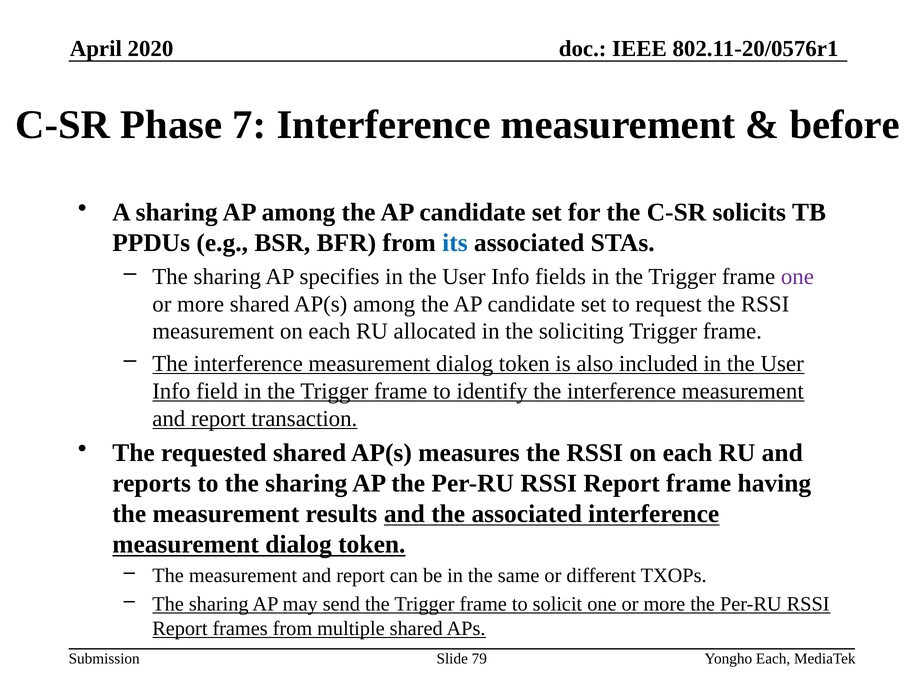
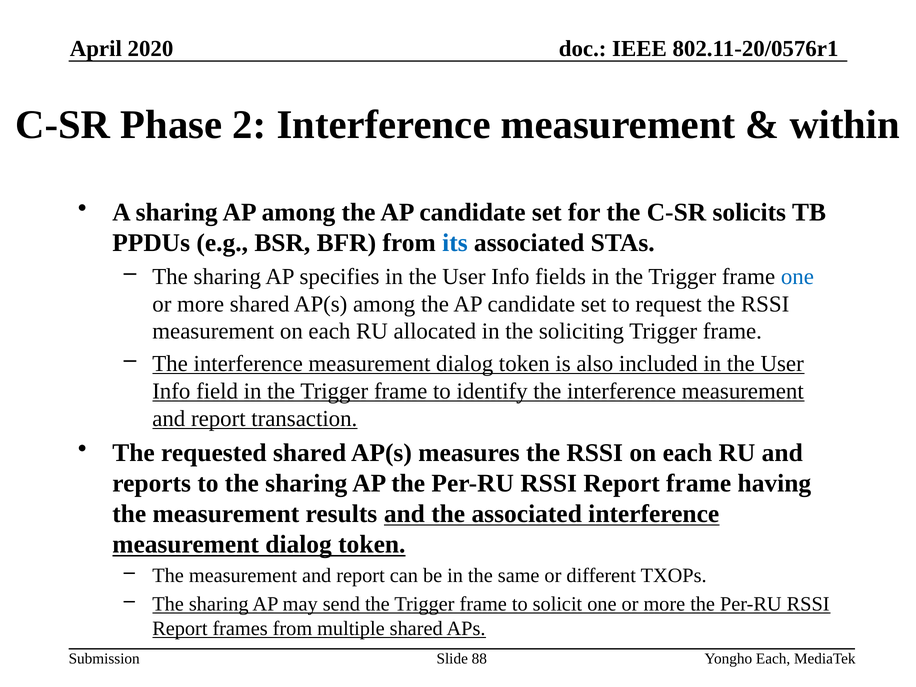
7: 7 -> 2 (249, 125)
before: before -> within (845, 125)
one colour: purple -> blue (797, 276)
79: 79 -> 88 (479, 659)
